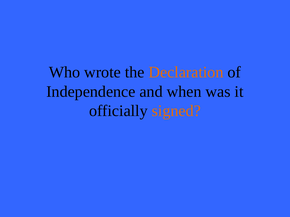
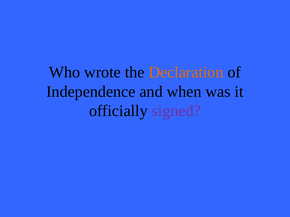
signed colour: orange -> purple (176, 111)
